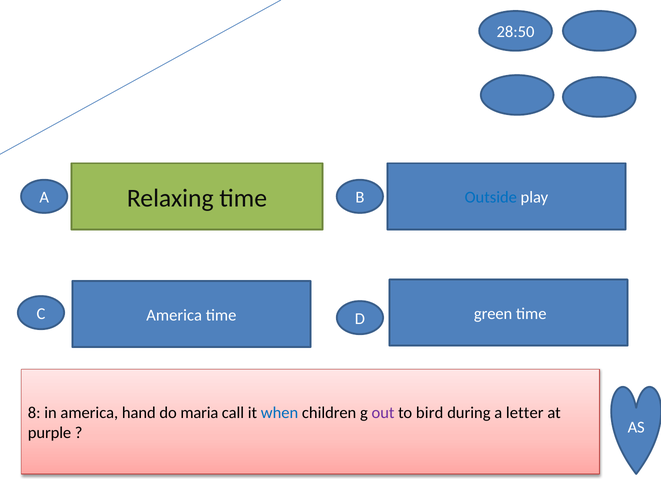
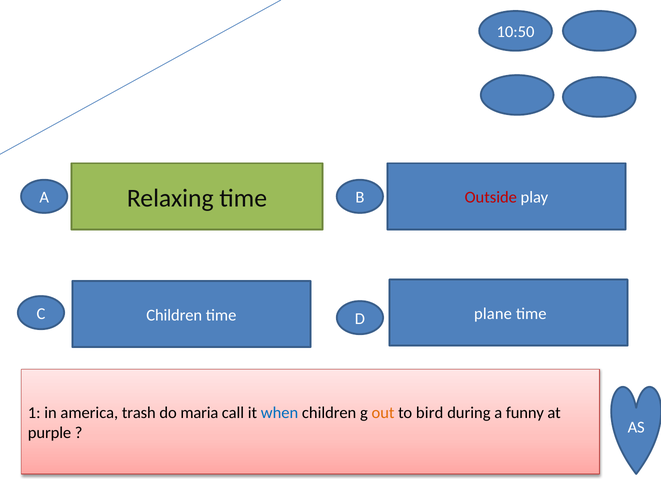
28:50: 28:50 -> 10:50 (516, 32)
Outside colour: blue -> red (491, 197)
green: green -> plane (493, 314)
America: America -> Children (174, 315)
8: 8 -> 1 (34, 413)
hand: hand -> trash (139, 413)
out colour: purple -> orange (383, 413)
letter: letter -> funny (525, 413)
